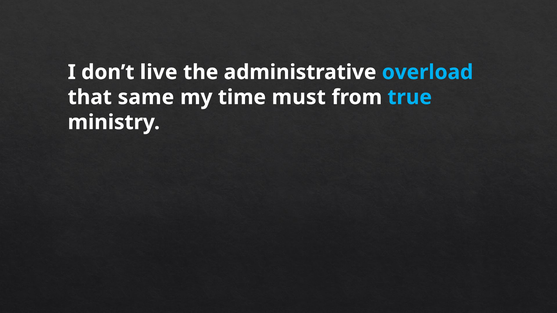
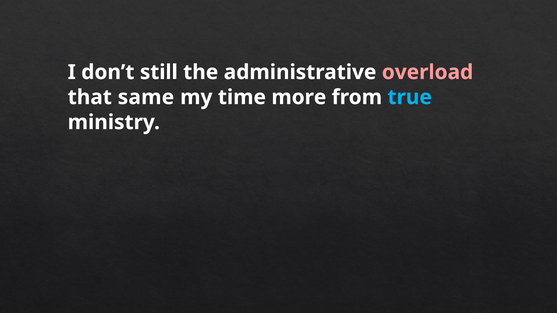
live: live -> still (159, 72)
overload colour: light blue -> pink (428, 72)
must: must -> more (299, 97)
